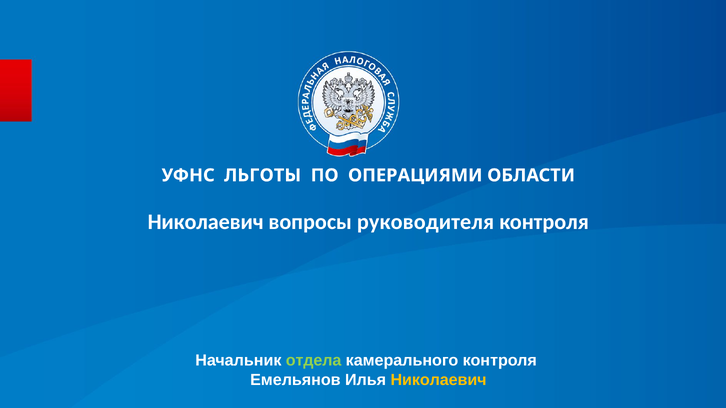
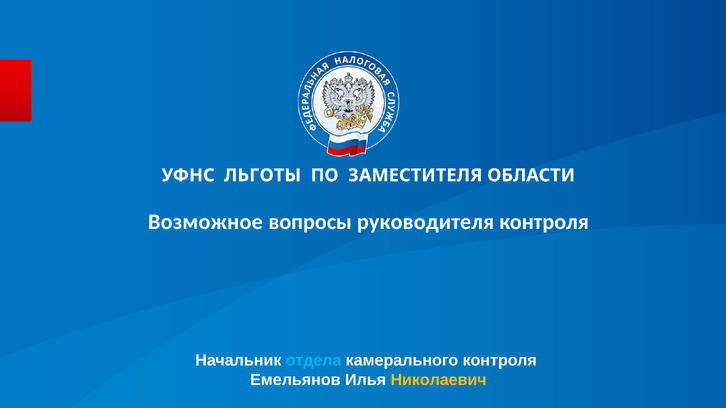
ОПЕРАЦИЯМИ: ОПЕРАЦИЯМИ -> ЗАМЕСТИТЕЛЯ (415, 176)
Николаевич: Николаевич -> Возможное (205, 222)
отдела colour: light green -> light blue (314, 361)
